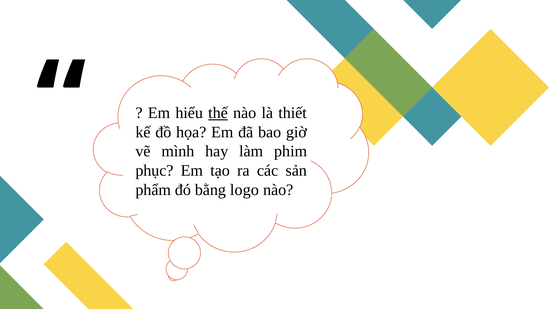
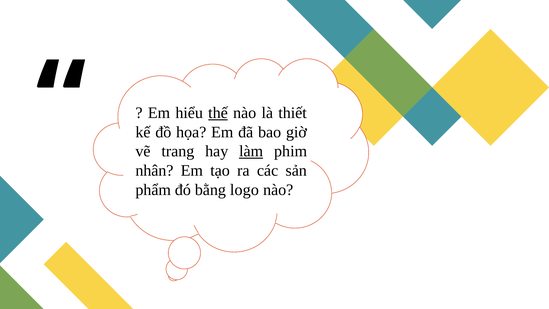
mình: mình -> trang (178, 151)
làm underline: none -> present (251, 151)
phục: phục -> nhân (154, 170)
